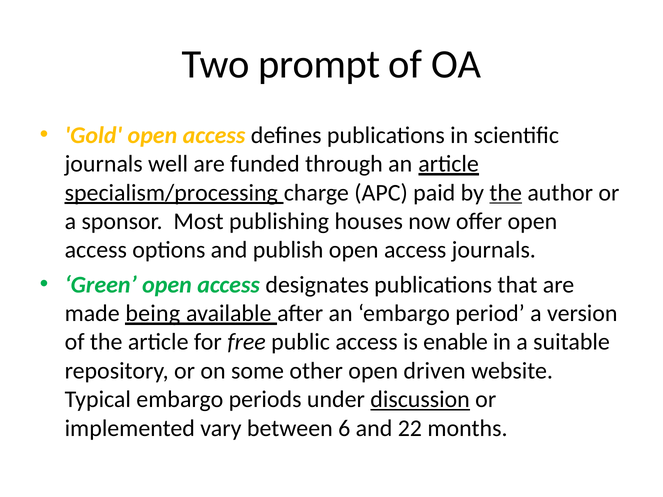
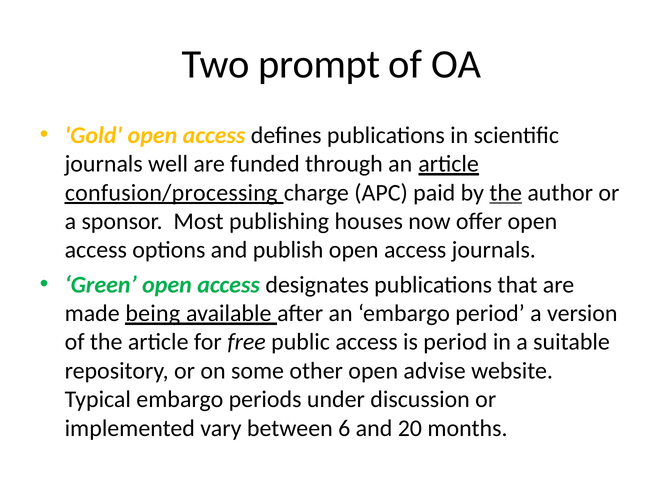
specialism/processing: specialism/processing -> confusion/processing (171, 193)
is enable: enable -> period (455, 342)
driven: driven -> advise (435, 371)
discussion underline: present -> none (420, 400)
22: 22 -> 20 (410, 428)
